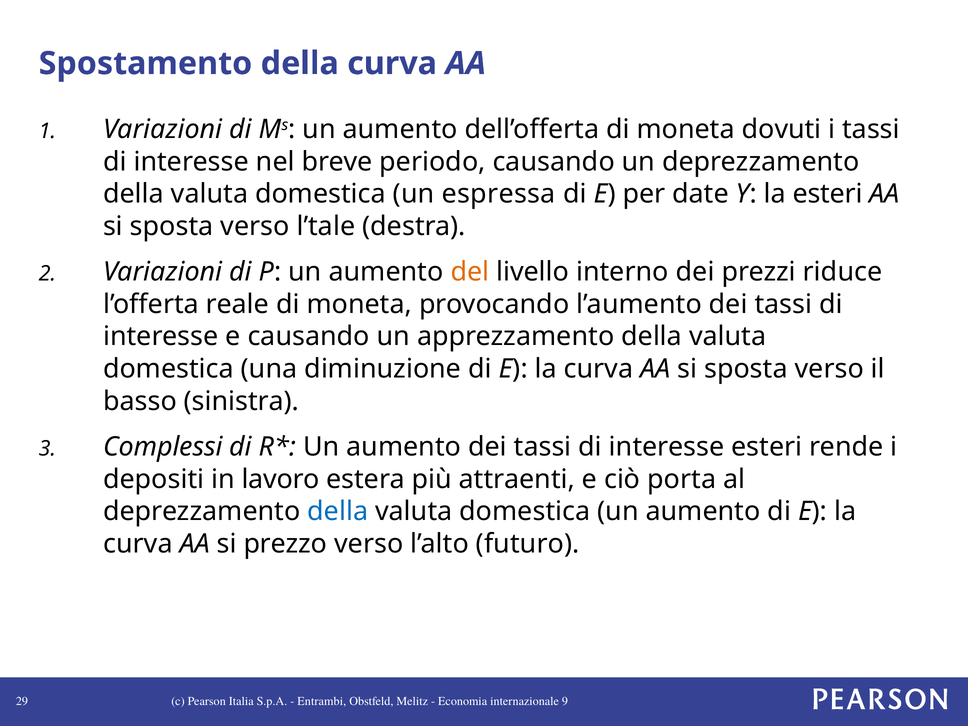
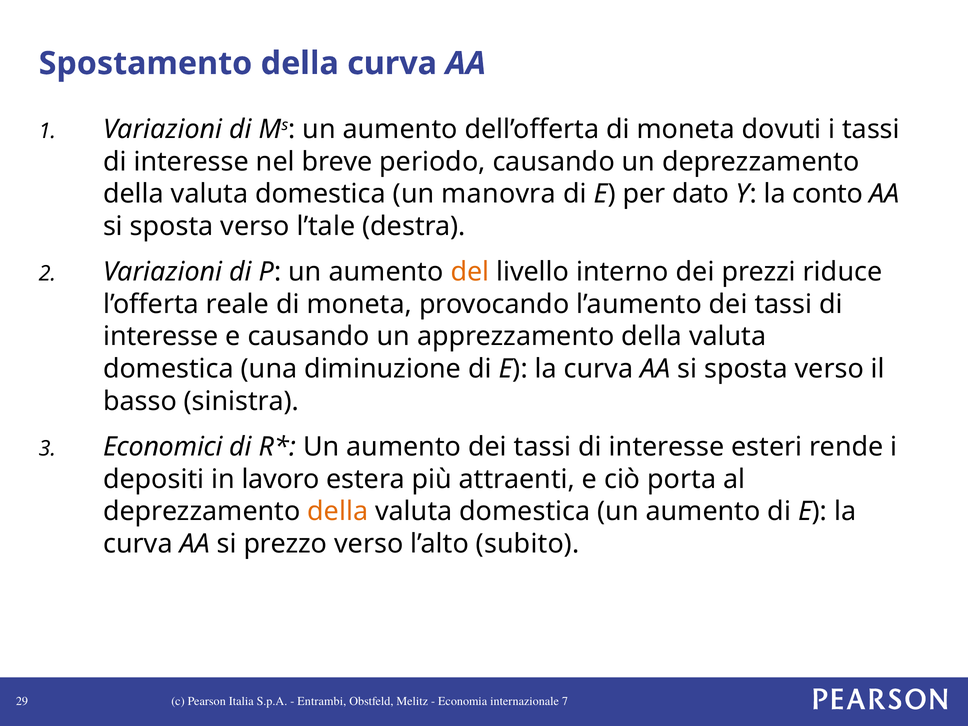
espressa: espressa -> manovra (499, 194)
date: date -> dato (701, 194)
la esteri: esteri -> conto (828, 194)
Complessi: Complessi -> Economici (163, 447)
della colour: blue -> orange (338, 511)
futuro: futuro -> subito (528, 544)
9: 9 -> 7 (565, 701)
